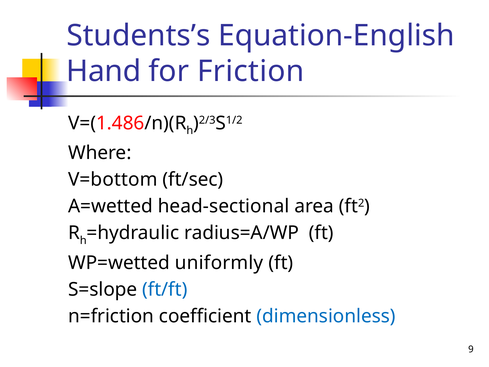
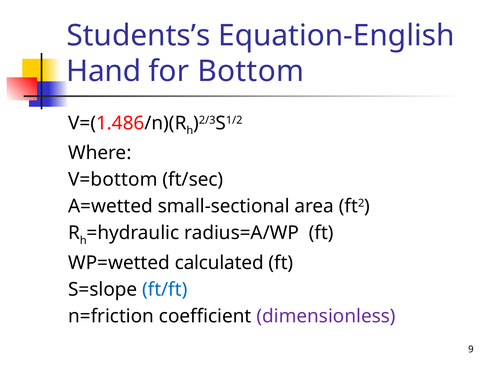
Friction: Friction -> Bottom (251, 71)
head-sectional: head-sectional -> small-sectional (224, 206)
uniformly: uniformly -> calculated (219, 263)
dimensionless colour: blue -> purple (326, 316)
